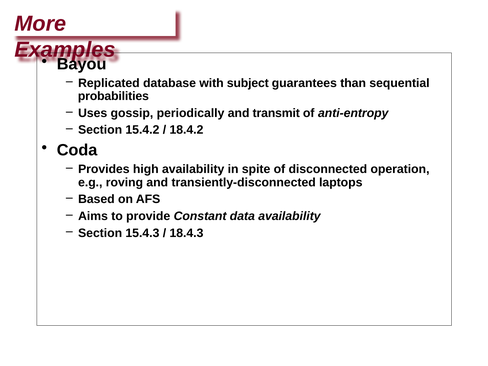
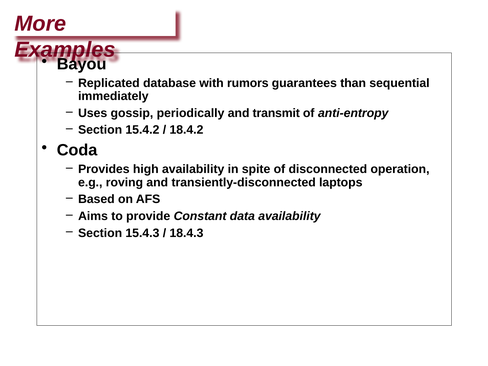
subject: subject -> rumors (248, 83)
probabilities: probabilities -> immediately (113, 96)
